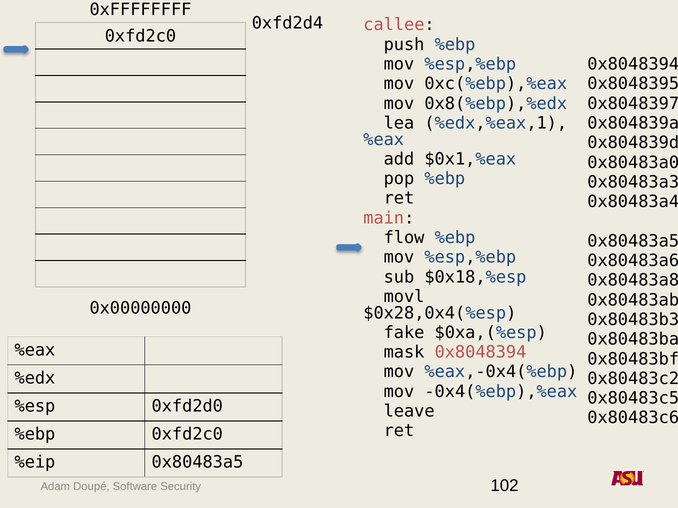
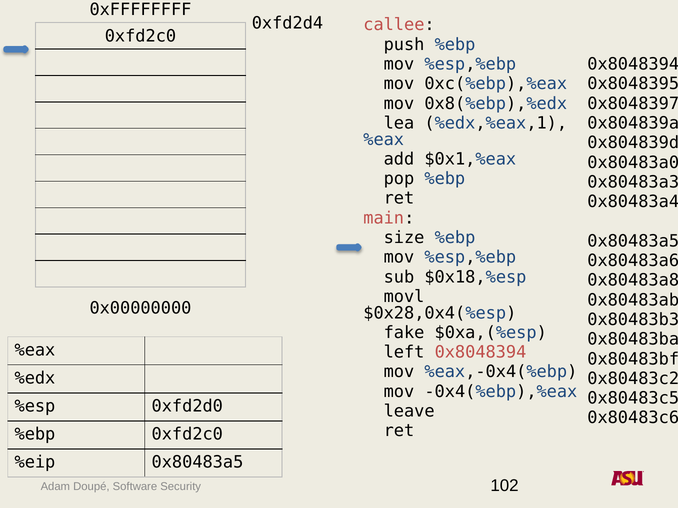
flow: flow -> size (404, 238)
mask: mask -> left (404, 353)
